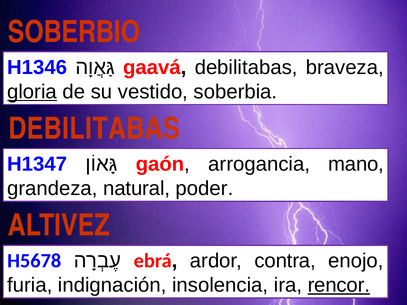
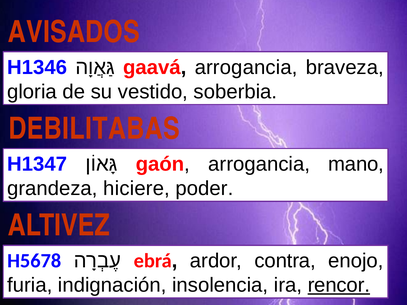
SOBERBIO: SOBERBIO -> AVISADOS (74, 32)
gaavá debilitabas: debilitabas -> arrogancia (246, 67)
gloria underline: present -> none (32, 92)
natural: natural -> hiciere (137, 189)
